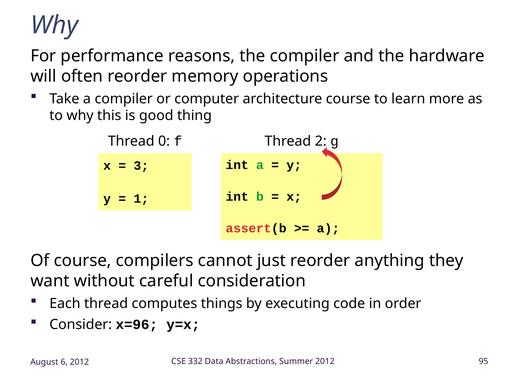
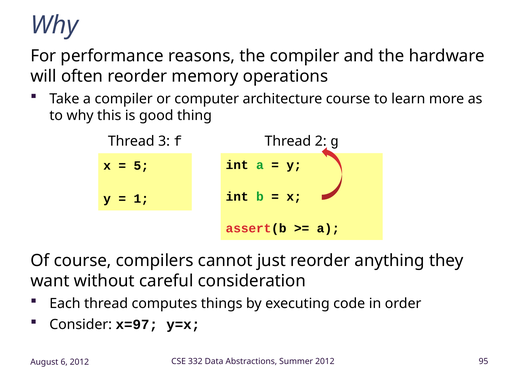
0: 0 -> 3 (164, 142)
3: 3 -> 5 (141, 166)
x=96: x=96 -> x=97 (137, 325)
